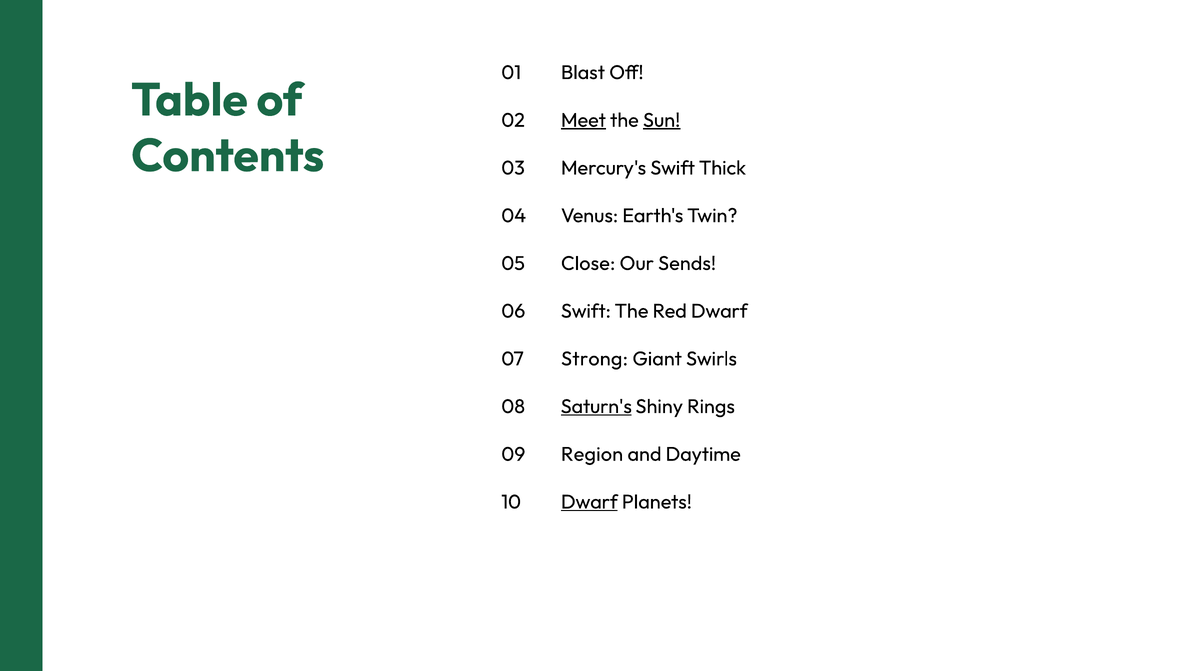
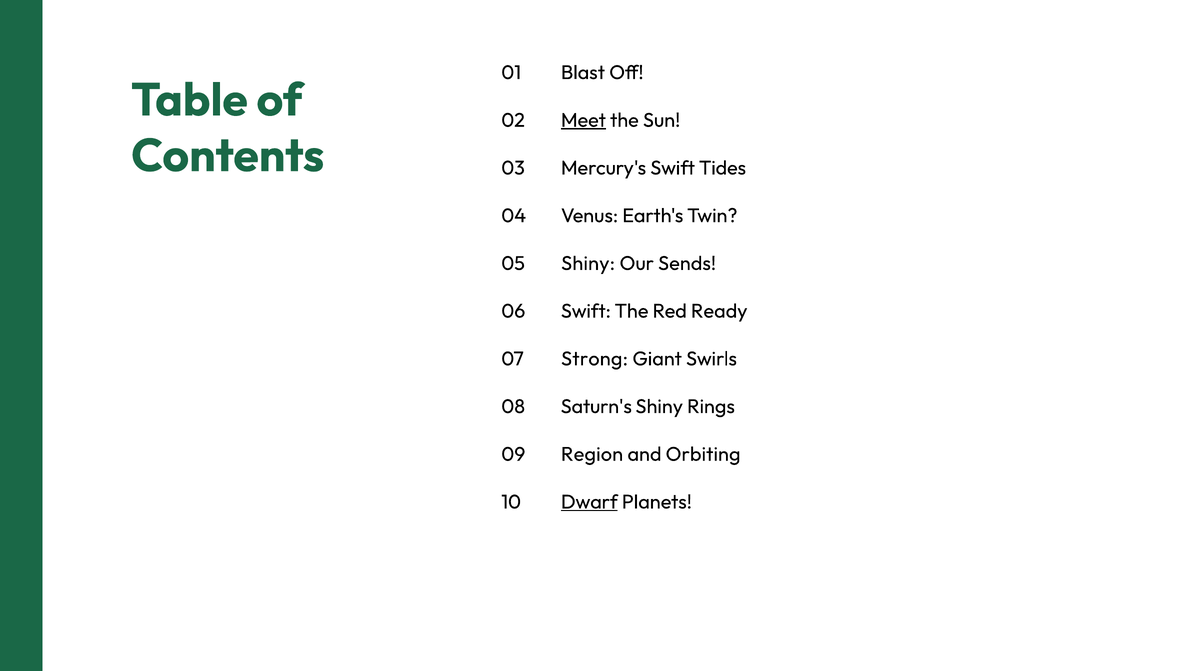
Sun underline: present -> none (662, 120)
Thick: Thick -> Tides (723, 168)
05 Close: Close -> Shiny (588, 264)
Red Dwarf: Dwarf -> Ready (719, 311)
Saturn's underline: present -> none (596, 407)
Daytime: Daytime -> Orbiting (703, 455)
